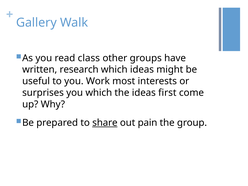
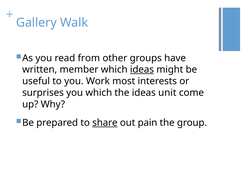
class: class -> from (89, 58)
research: research -> member (79, 70)
ideas underline: none -> present (142, 70)
first: first -> unit (167, 93)
